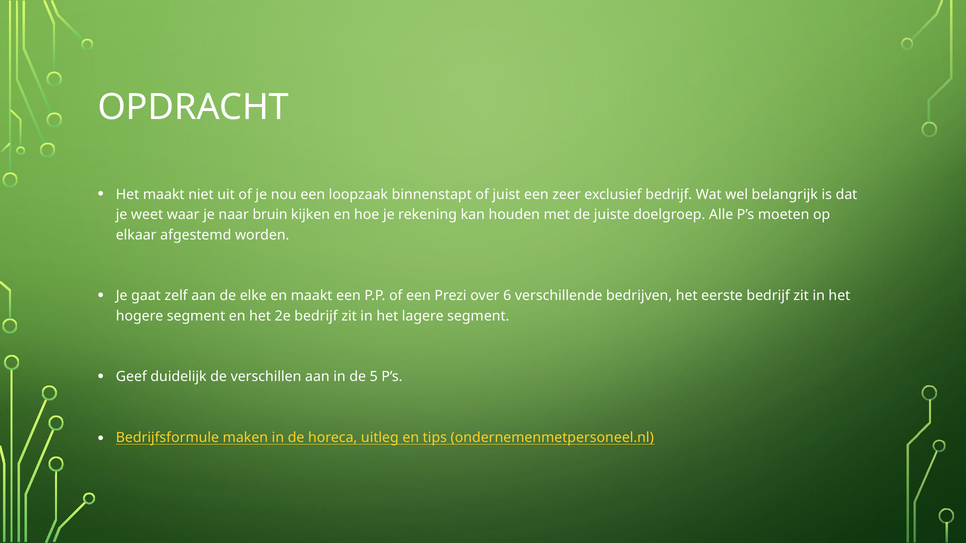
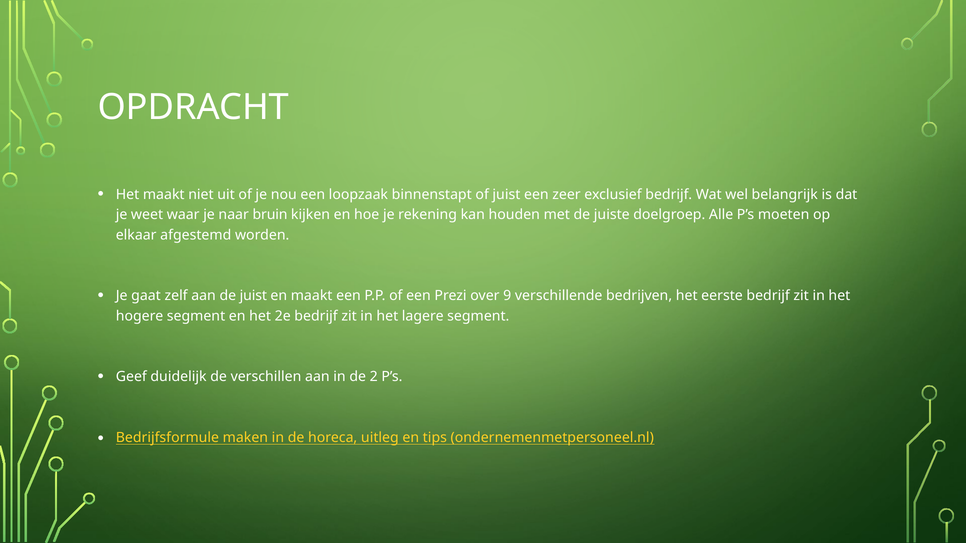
de elke: elke -> juist (253, 296)
6: 6 -> 9 (507, 296)
5: 5 -> 2 (374, 377)
